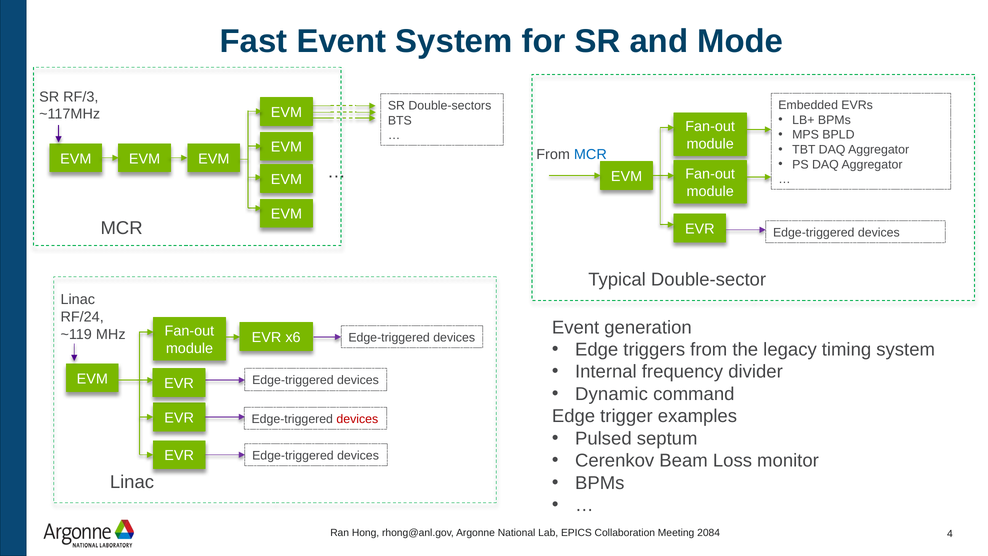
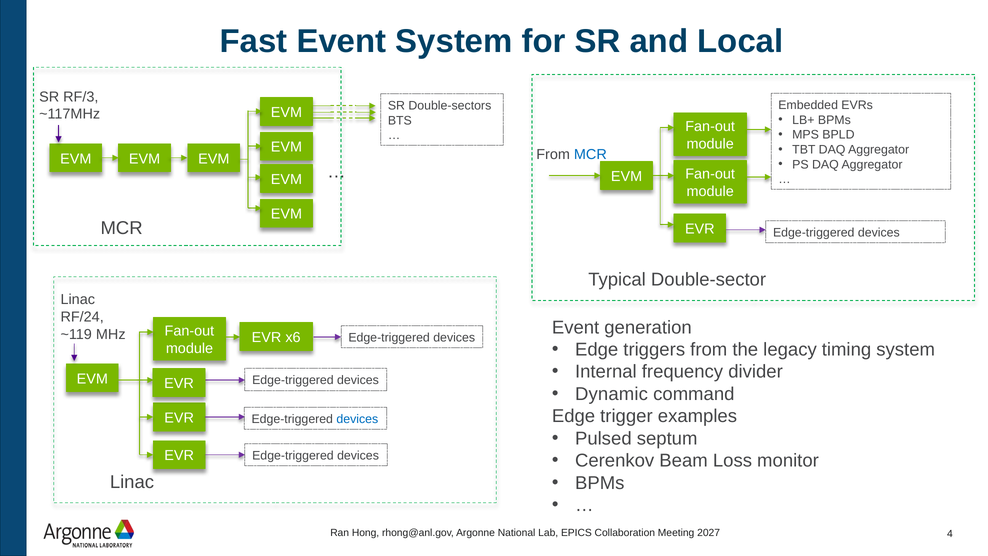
Mode: Mode -> Local (740, 41)
devices colour: red -> blue (357, 419)
2084: 2084 -> 2027 (709, 533)
